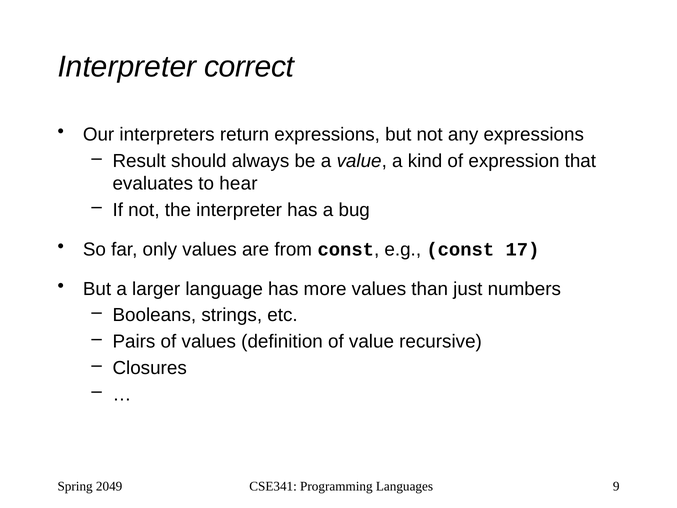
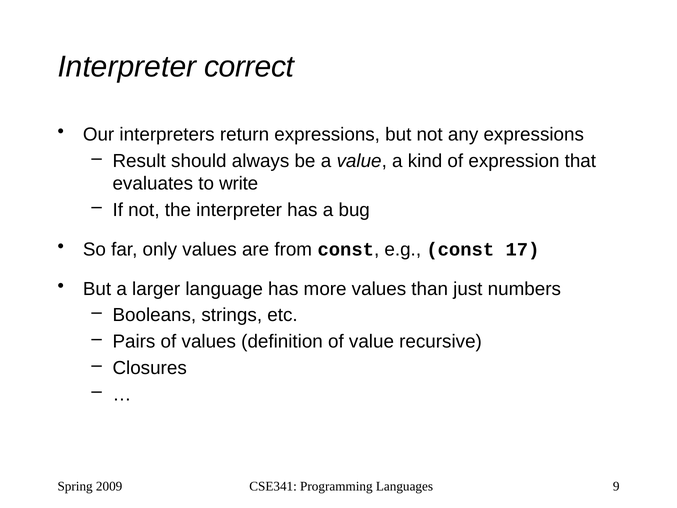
hear: hear -> write (239, 183)
2049: 2049 -> 2009 (109, 486)
